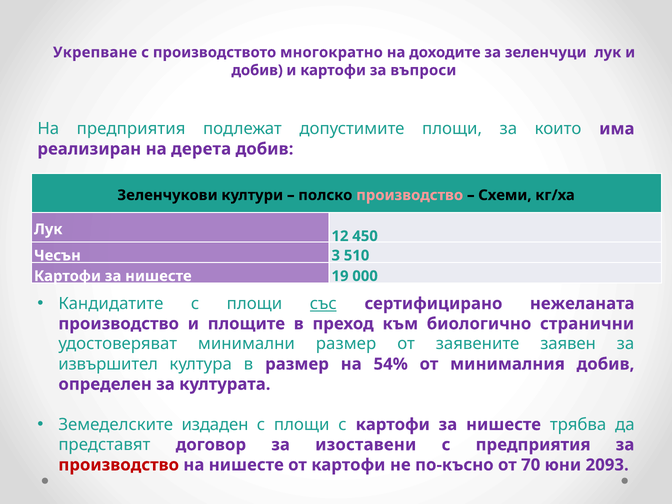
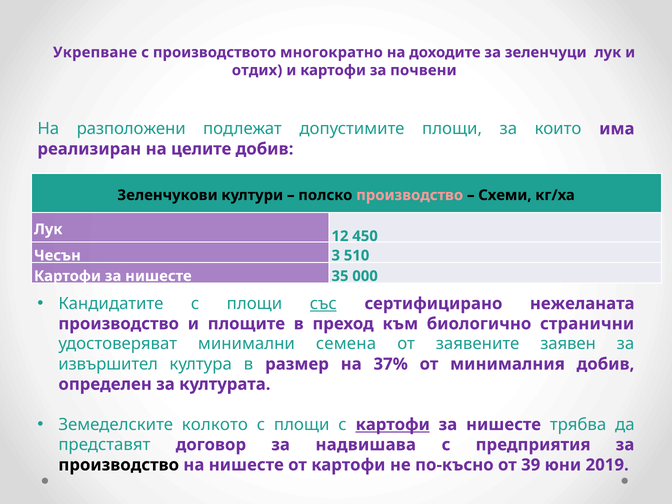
добив: добив -> отдих (257, 70)
въпроси: въпроси -> почвени (423, 70)
На предприятия: предприятия -> разположени (131, 129)
дерета: дерета -> целите (201, 149)
19: 19 -> 35 (340, 276)
минимални размер: размер -> семена (346, 344)
54%: 54% -> 37% (391, 364)
издаден: издаден -> колкото (215, 425)
картофи underline: none -> present (393, 425)
изоставени: изоставени -> надвишава (366, 445)
производство colour: red -> black (119, 465)
70: 70 -> 39 (531, 465)
2093: 2093 -> 2019 (607, 465)
